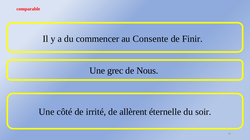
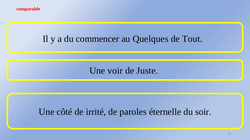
Consente: Consente -> Quelques (151, 39)
Finir: Finir -> Tout (192, 39)
grec: grec -> voir (115, 71)
Nous: Nous -> Juste (147, 71)
allèrent: allèrent -> paroles (133, 112)
